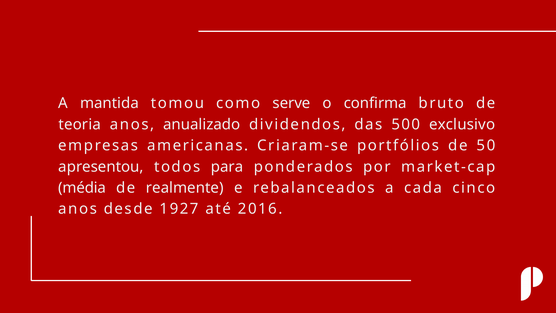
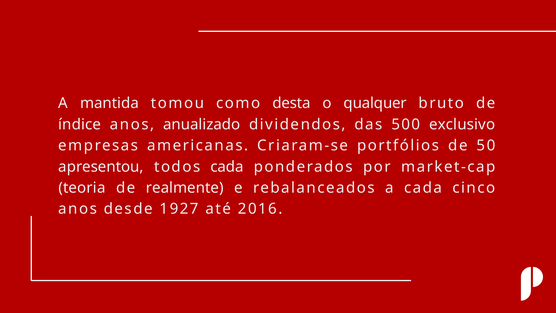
serve: serve -> desta (292, 103)
confirma: confirma -> qualquer (375, 103)
teoria: teoria -> índice (80, 124)
todos para: para -> cada (227, 167)
média: média -> teoria (82, 188)
